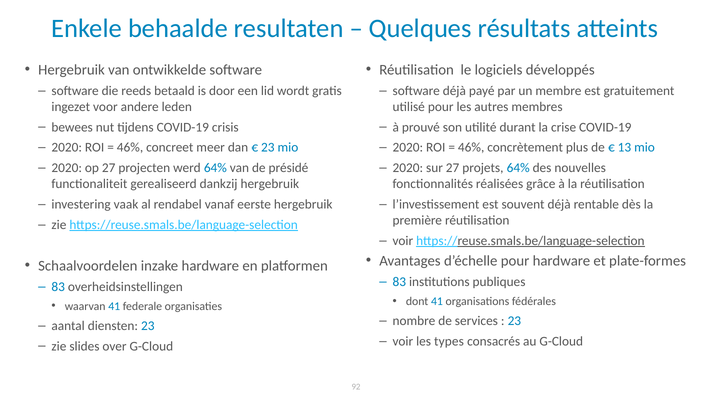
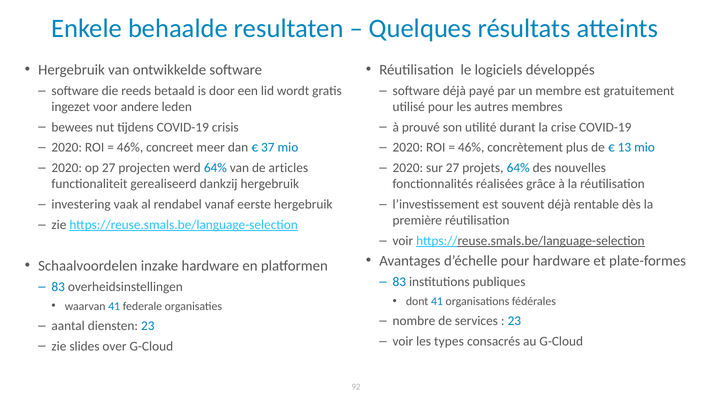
23: 23 -> 37 (268, 148)
présidé: présidé -> articles (288, 168)
